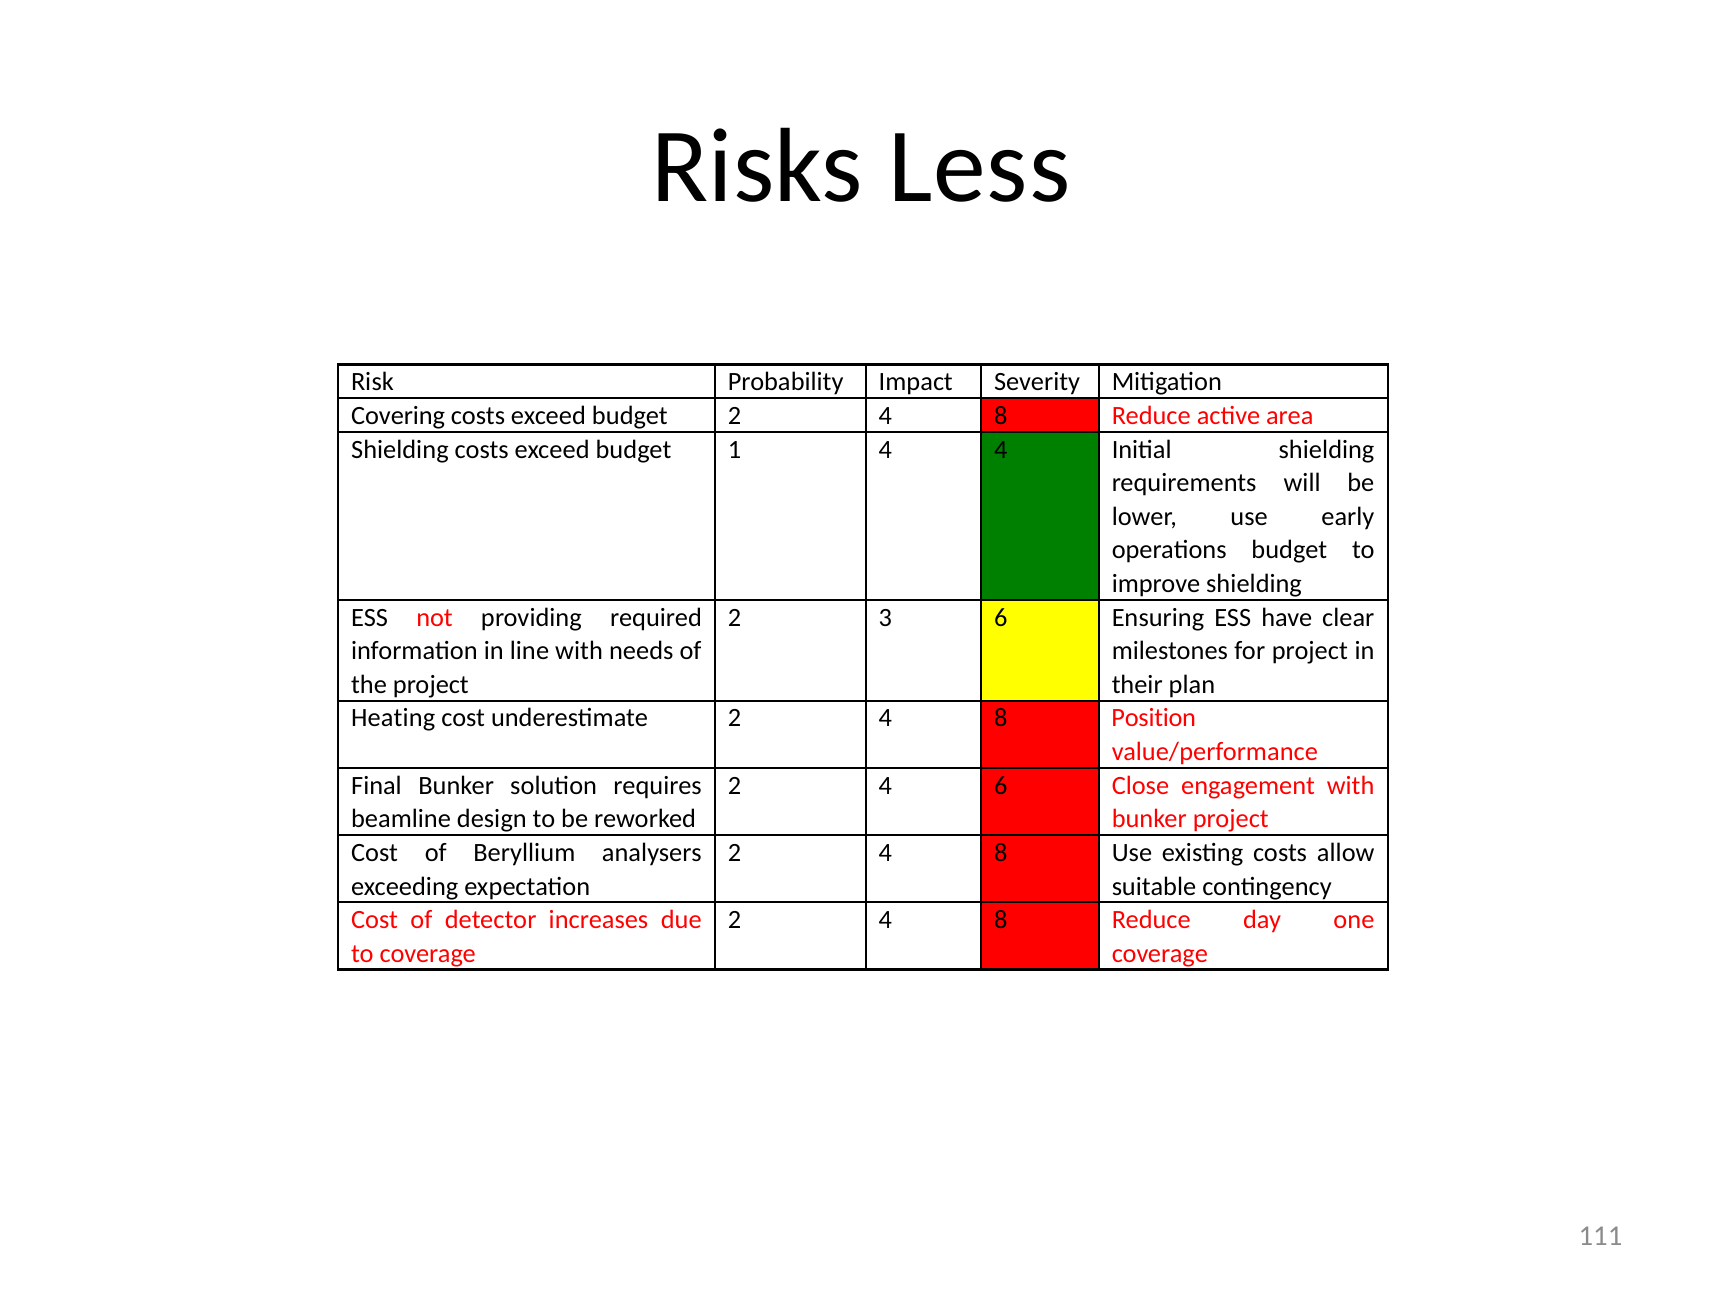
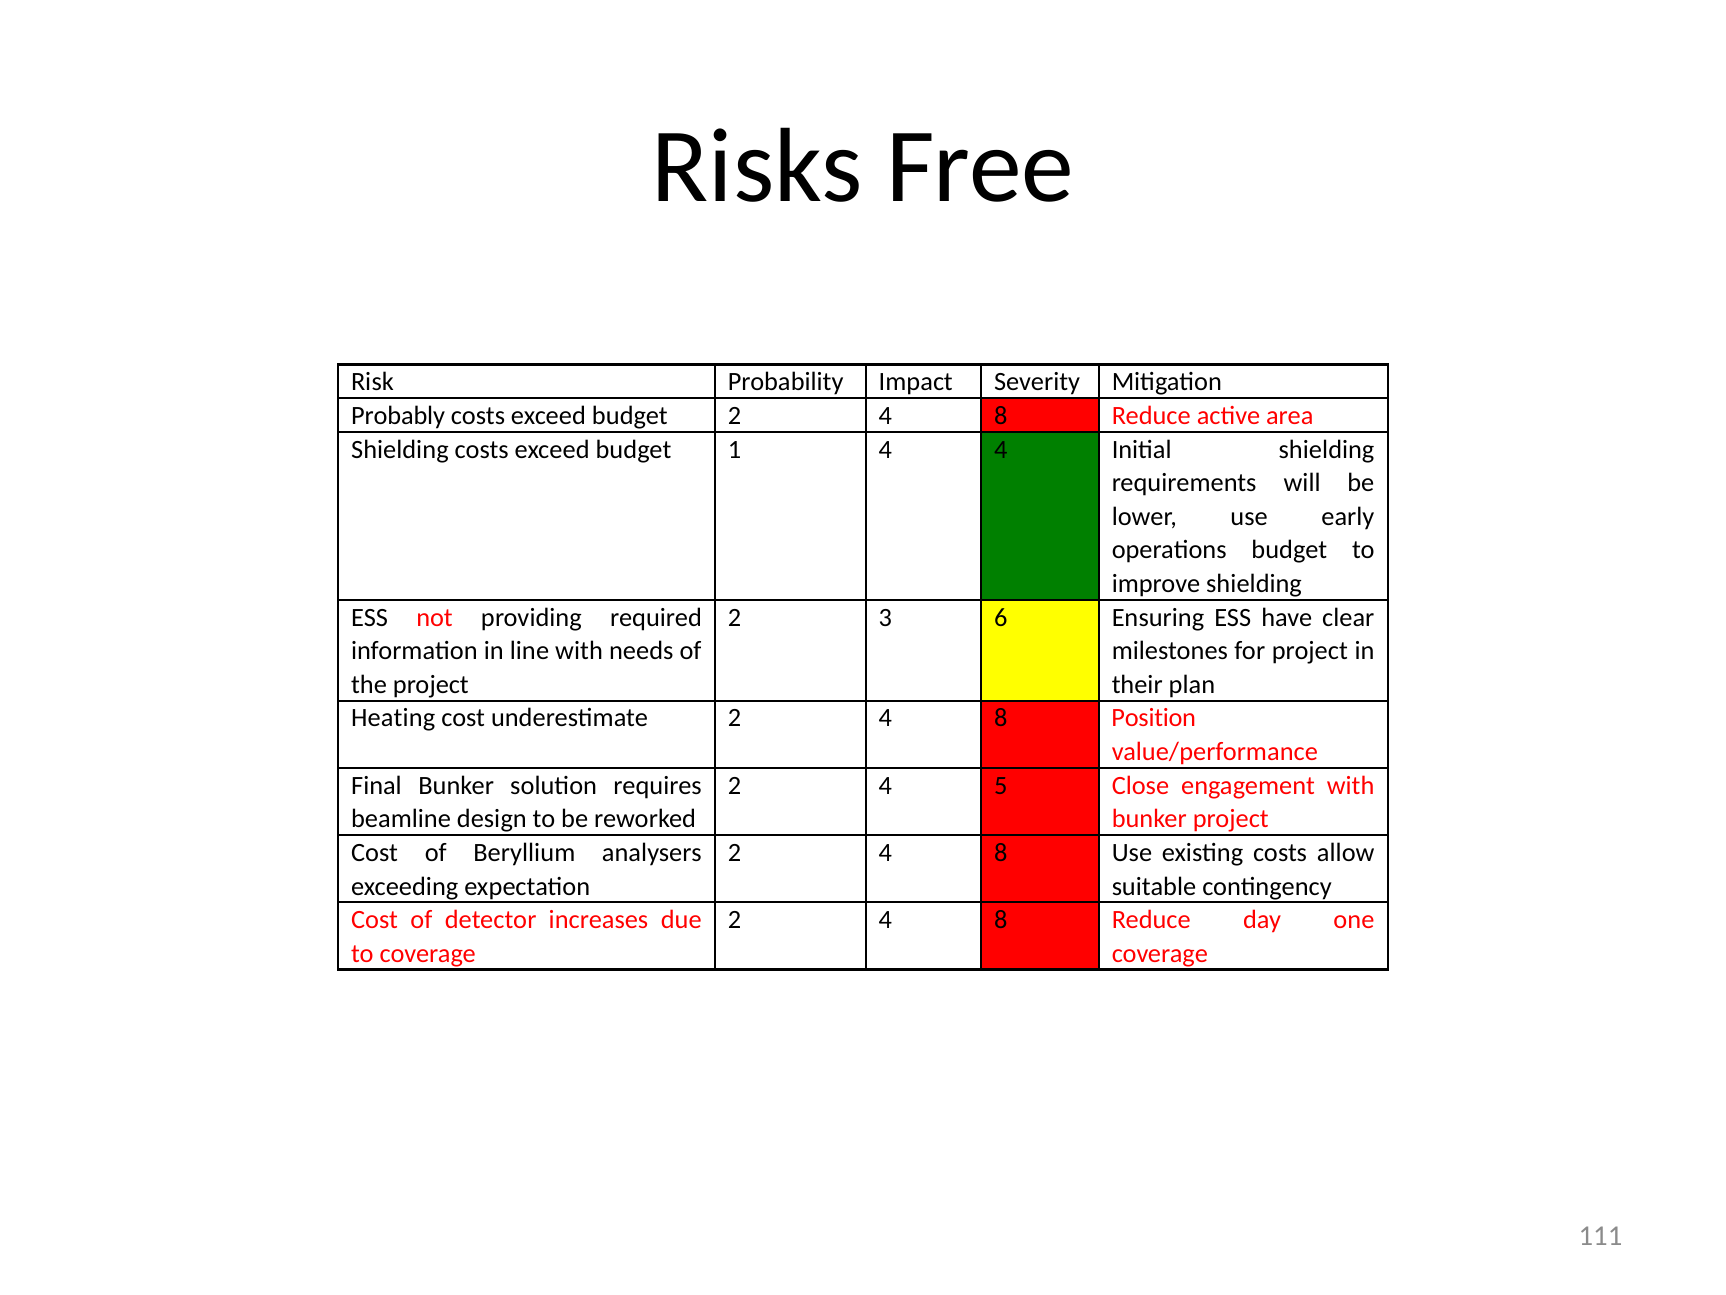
Less: Less -> Free (980, 167)
Covering: Covering -> Probably (398, 416)
4 6: 6 -> 5 (1001, 785)
